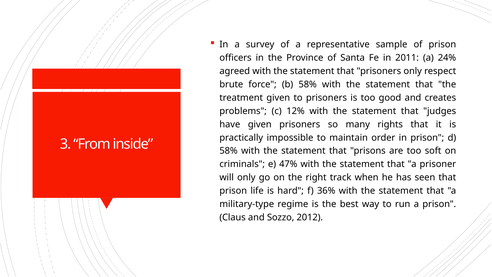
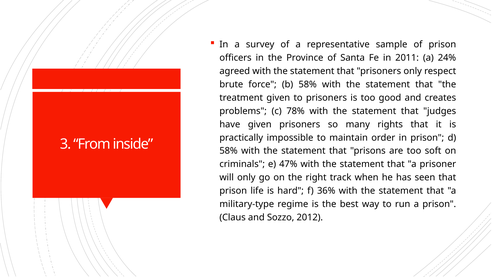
12%: 12% -> 78% (296, 111)
